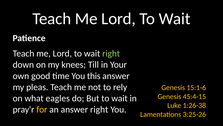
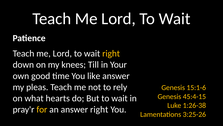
right colour: light green -> yellow (111, 53)
this: this -> like (94, 76)
eagles: eagles -> hearts (58, 98)
